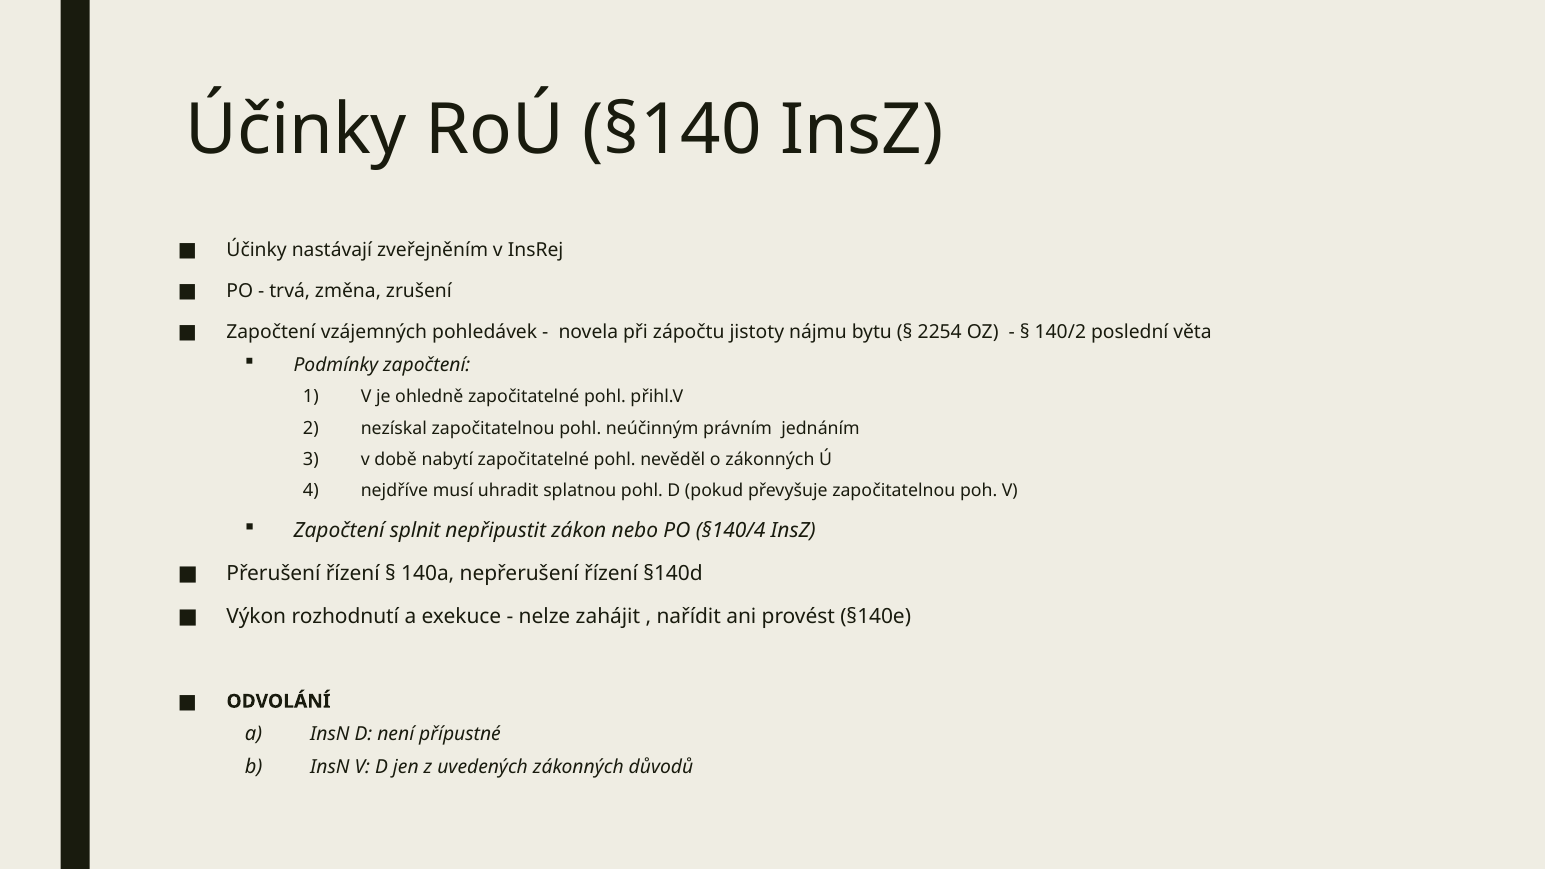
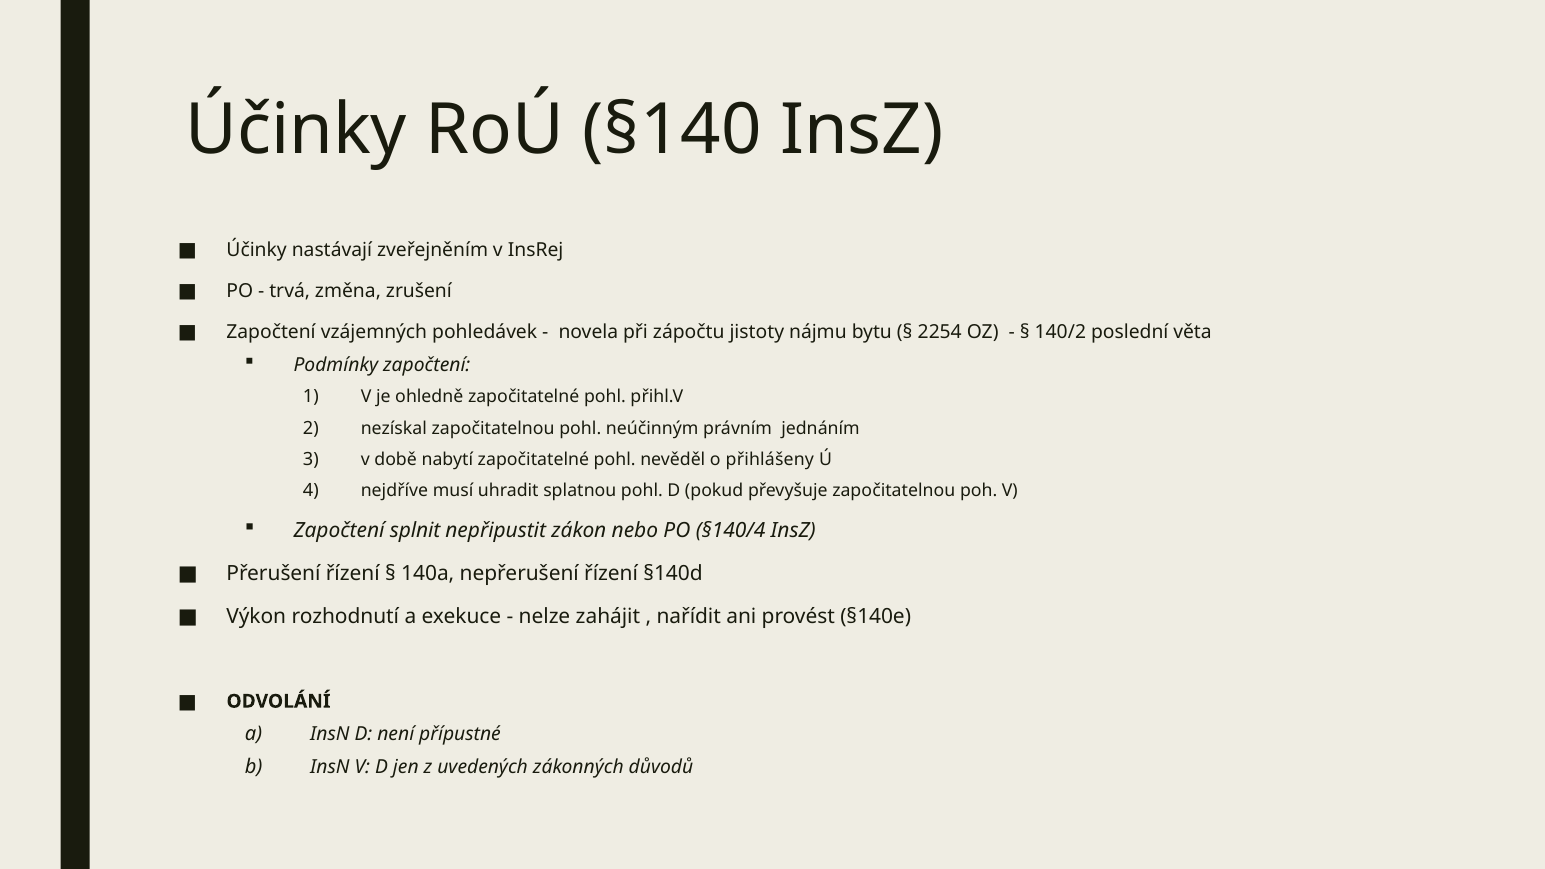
o zákonných: zákonných -> přihlášeny (770, 460)
